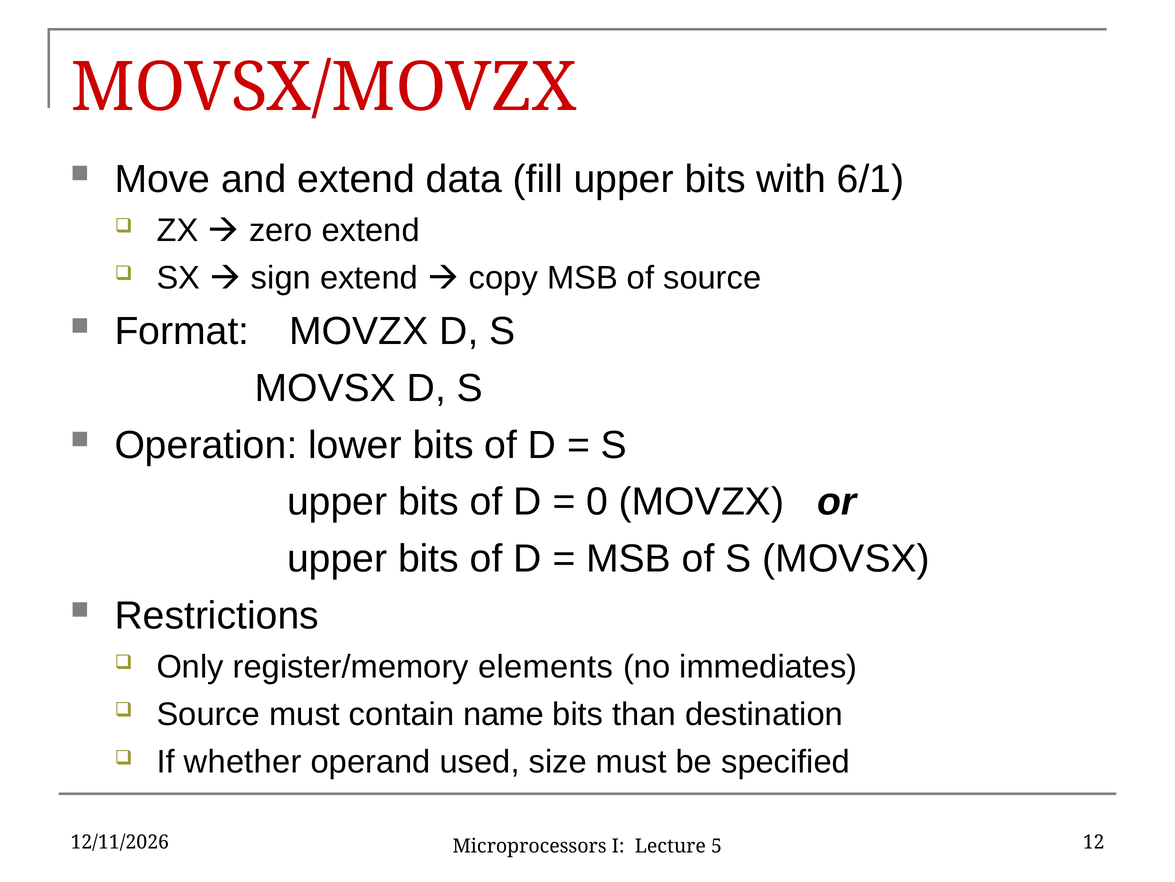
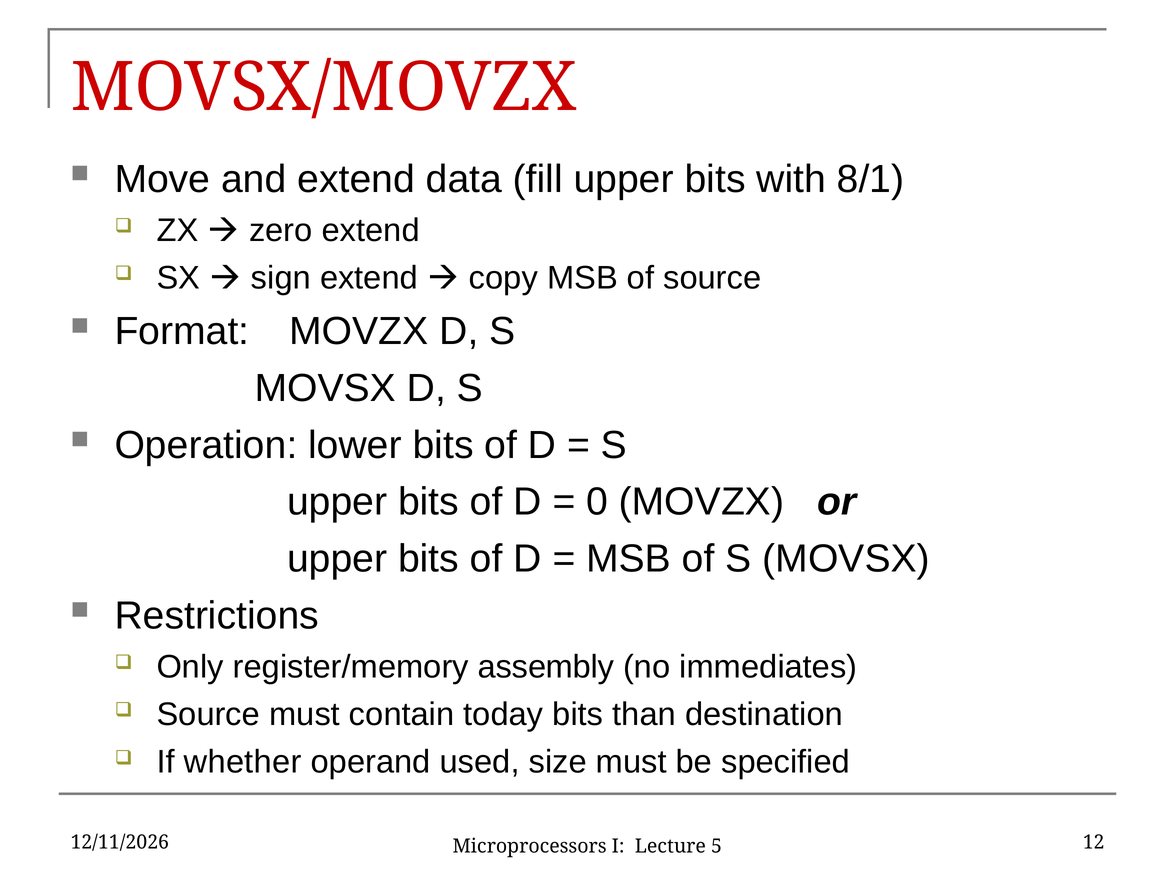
6/1: 6/1 -> 8/1 (871, 179)
elements: elements -> assembly (546, 666)
name: name -> today (503, 714)
